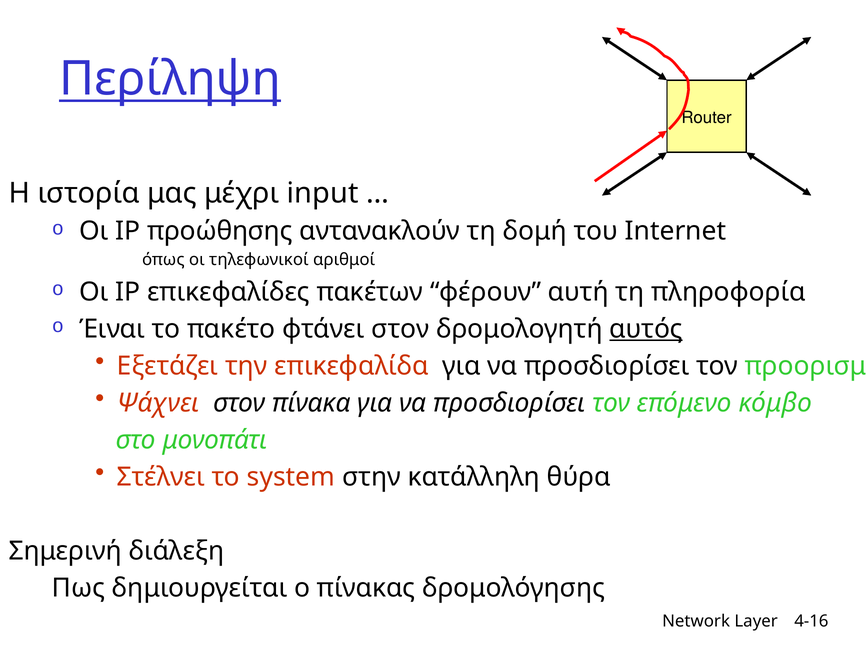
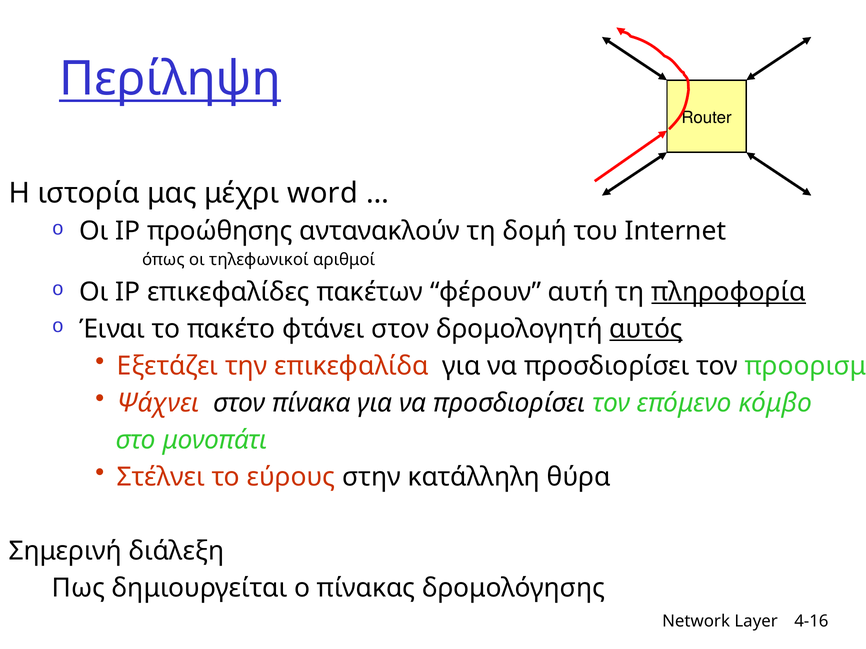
input: input -> word (323, 193)
πληροφορία underline: none -> present (729, 292)
system: system -> εύρους (291, 477)
